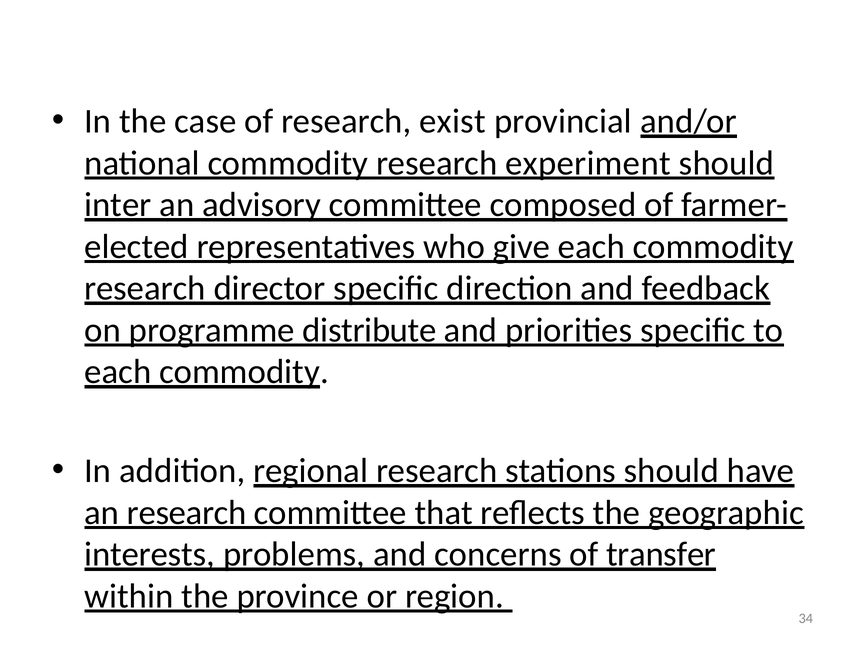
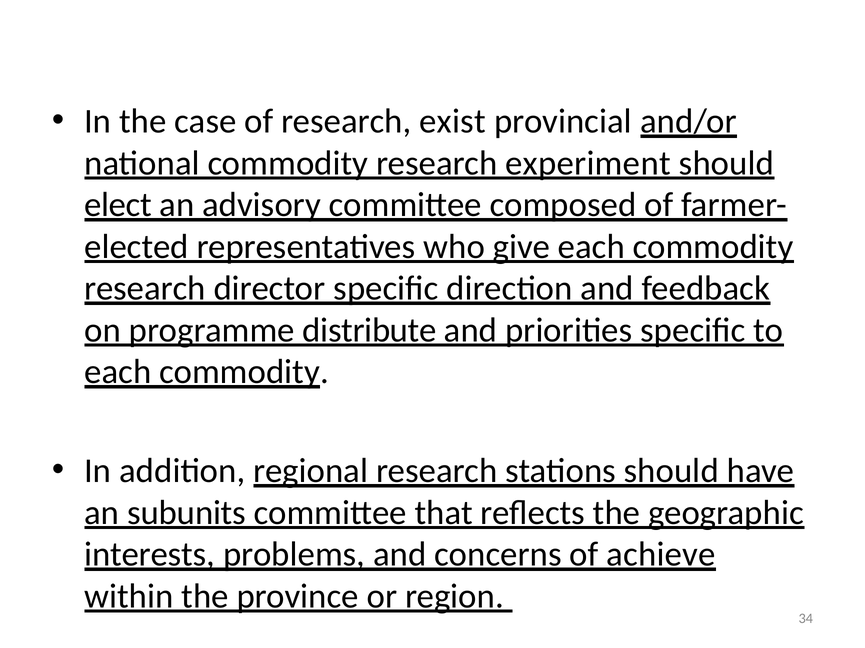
inter: inter -> elect (118, 205)
an research: research -> subunits (187, 513)
transfer: transfer -> achieve (661, 555)
